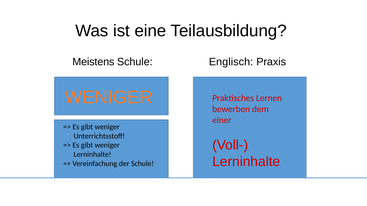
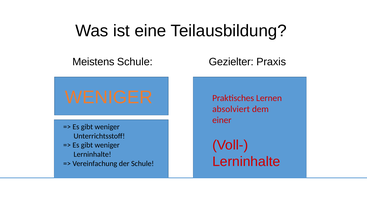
Englisch: Englisch -> Gezielter (231, 62)
bewerben: bewerben -> absolviert (231, 109)
